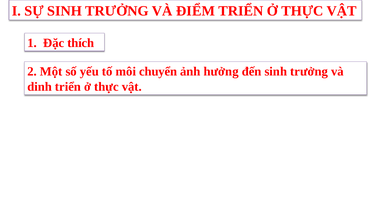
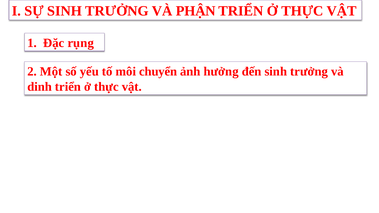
ĐIỂM: ĐIỂM -> PHẬN (196, 11)
thích: thích -> rụng (81, 43)
